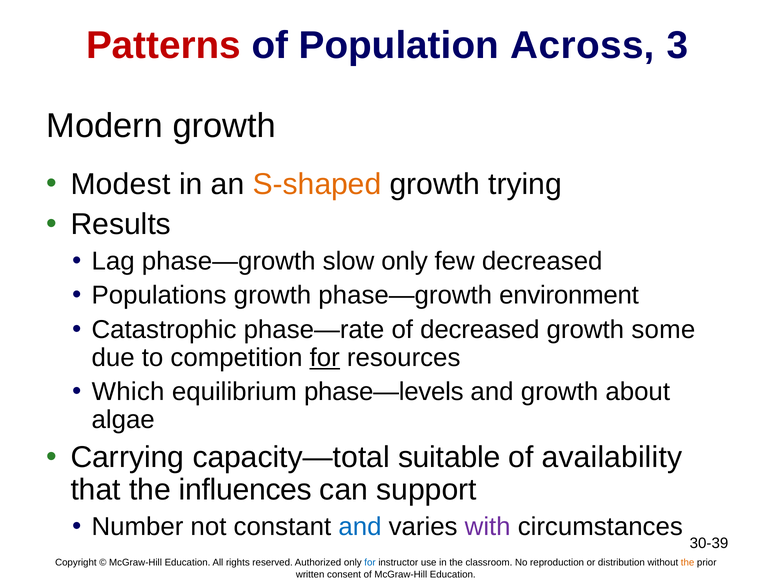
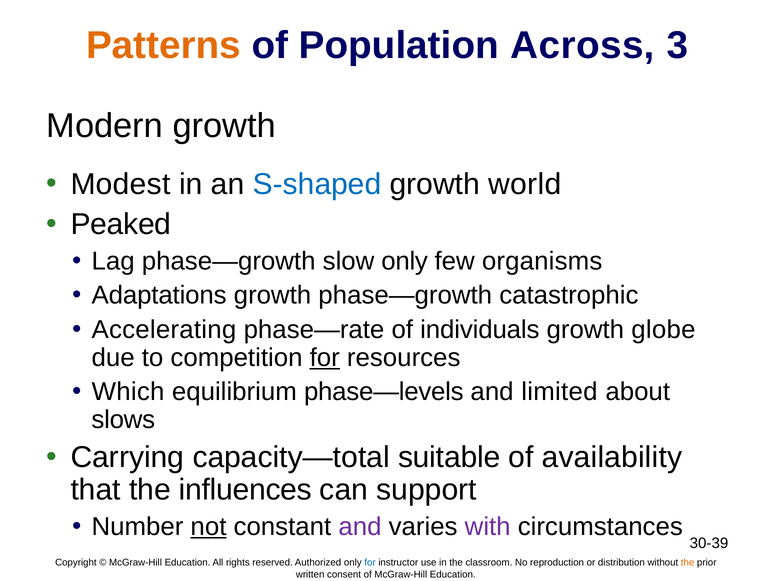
Patterns colour: red -> orange (164, 46)
S-shaped colour: orange -> blue (317, 184)
trying: trying -> world (525, 184)
Results: Results -> Peaked (121, 224)
few decreased: decreased -> organisms (542, 261)
Populations: Populations -> Adaptations (159, 295)
environment: environment -> catastrophic (569, 295)
Catastrophic: Catastrophic -> Accelerating (164, 330)
of decreased: decreased -> individuals (480, 330)
some: some -> globe (663, 330)
and growth: growth -> limited (559, 392)
algae: algae -> slows (123, 420)
not underline: none -> present (208, 527)
and colour: blue -> purple (360, 527)
